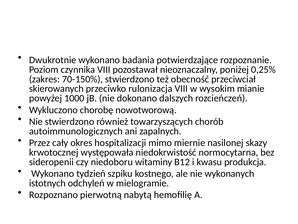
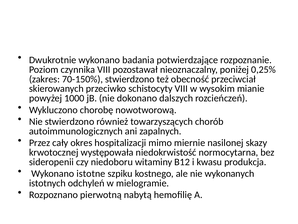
rulonizacja: rulonizacja -> schistocyty (150, 89)
tydzień: tydzień -> istotne (91, 173)
